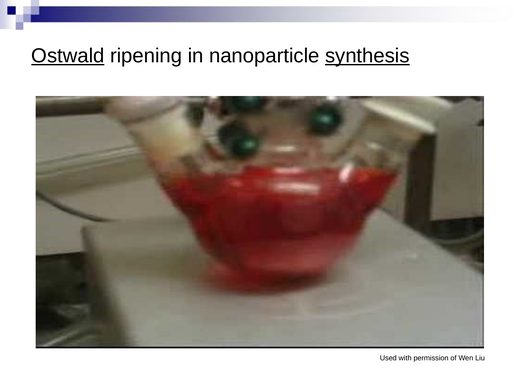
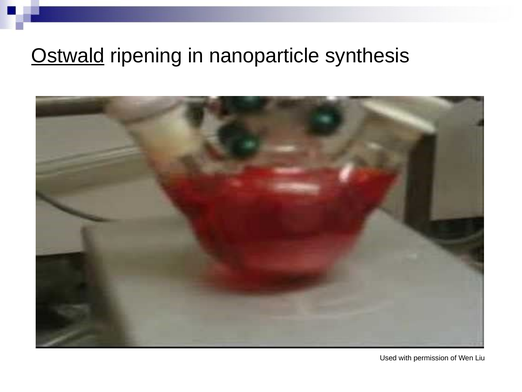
synthesis underline: present -> none (367, 56)
